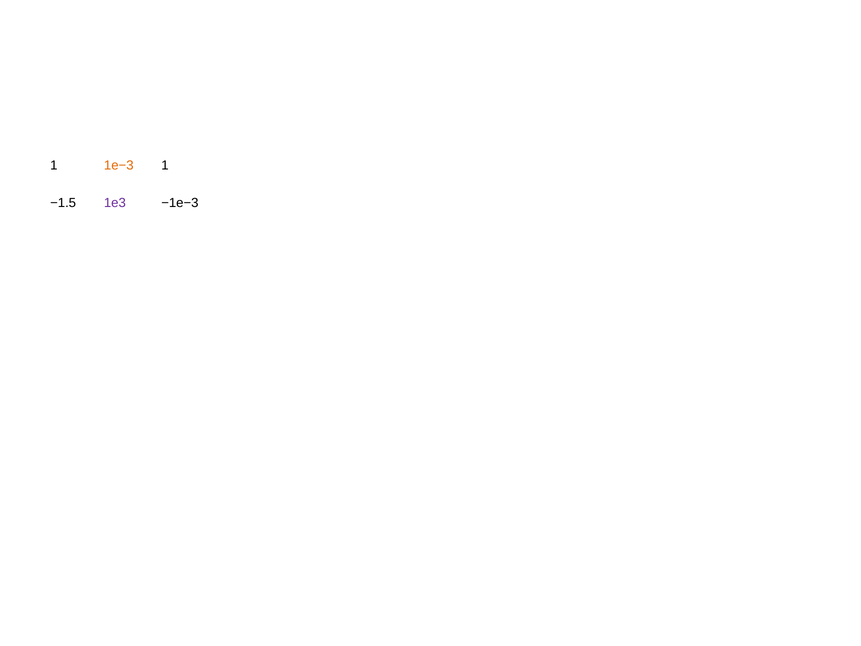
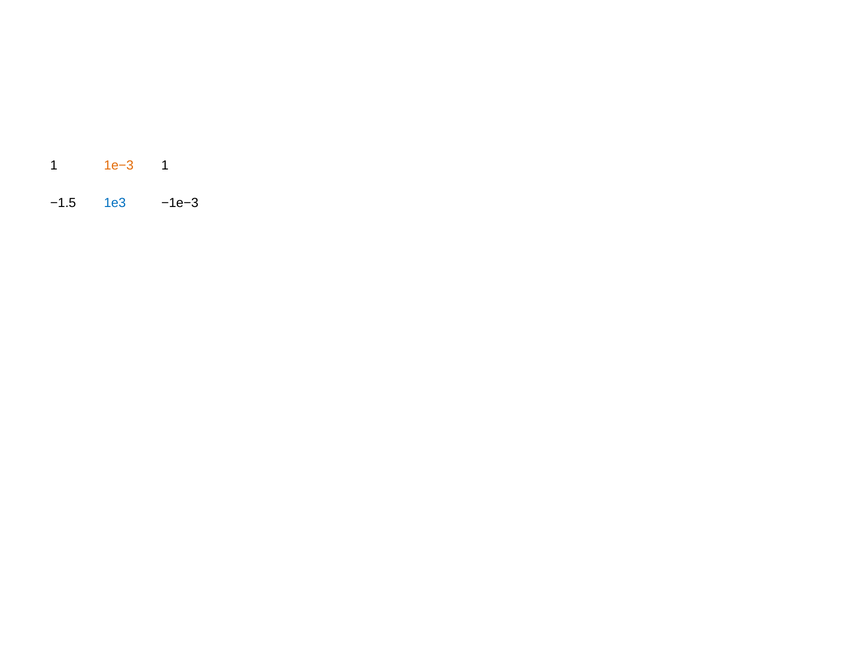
1e3 colour: purple -> blue (115, 203)
